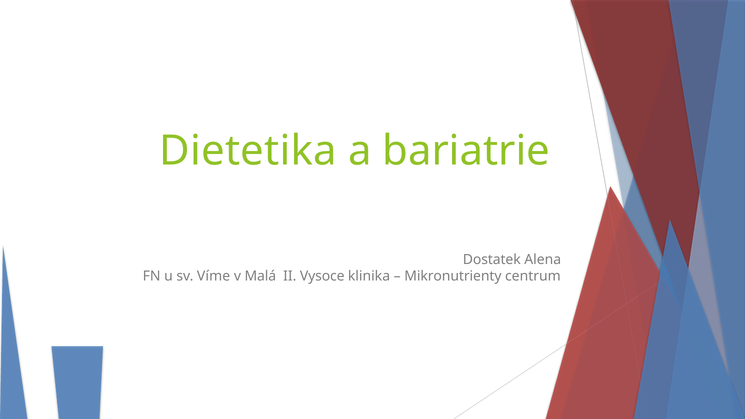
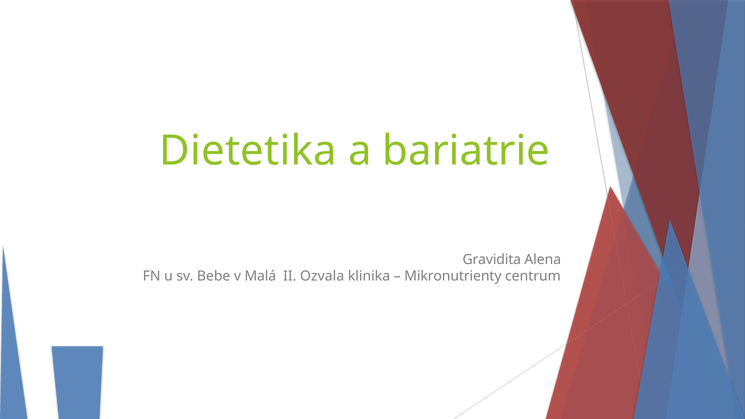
Dostatek: Dostatek -> Gravidita (492, 260)
Víme: Víme -> Bebe (214, 276)
Vysoce: Vysoce -> Ozvala (322, 276)
